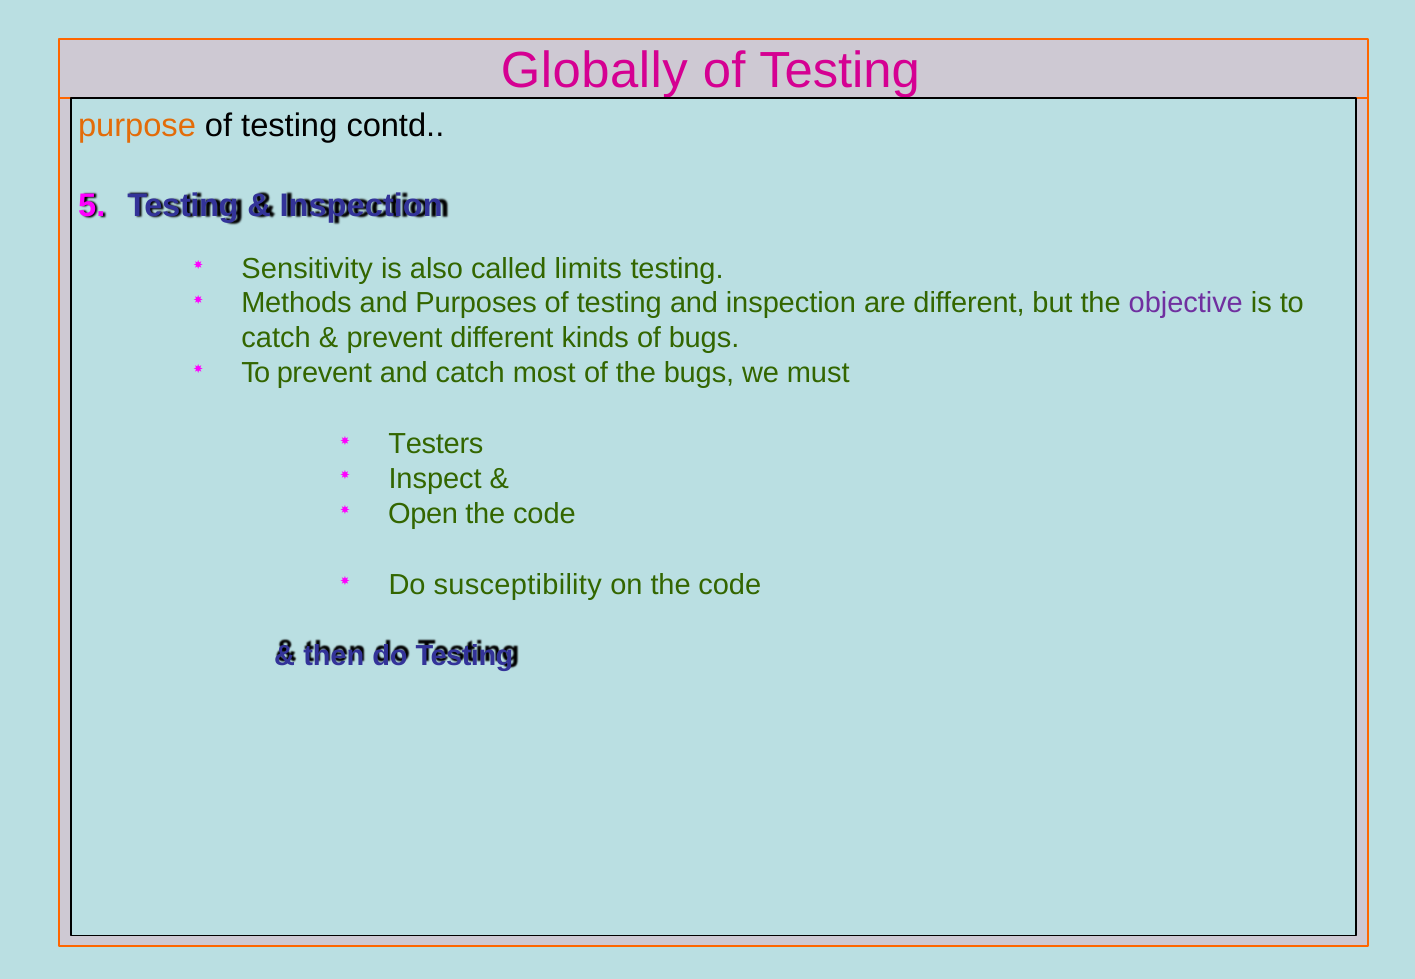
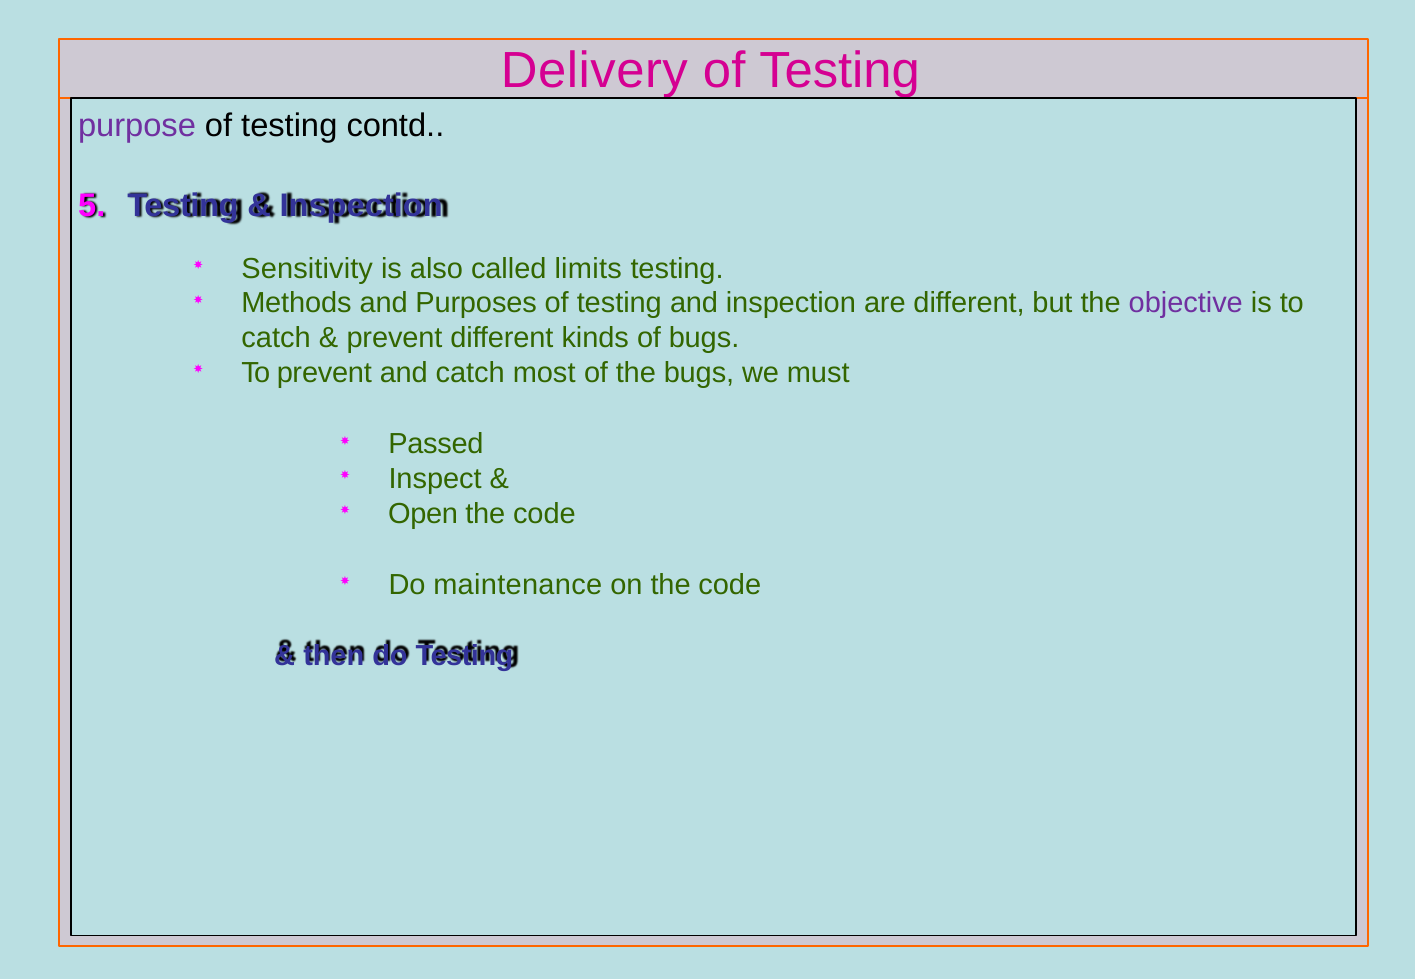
Globally: Globally -> Delivery (594, 70)
purpose colour: orange -> purple (137, 125)
Testers: Testers -> Passed (436, 444)
susceptibility: susceptibility -> maintenance (518, 585)
